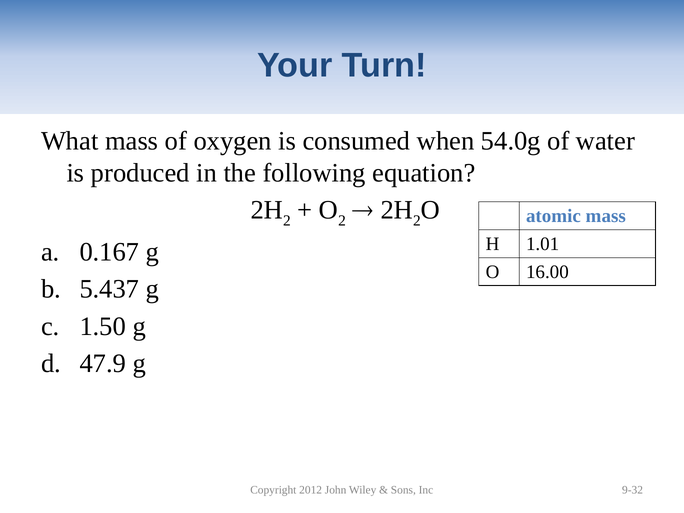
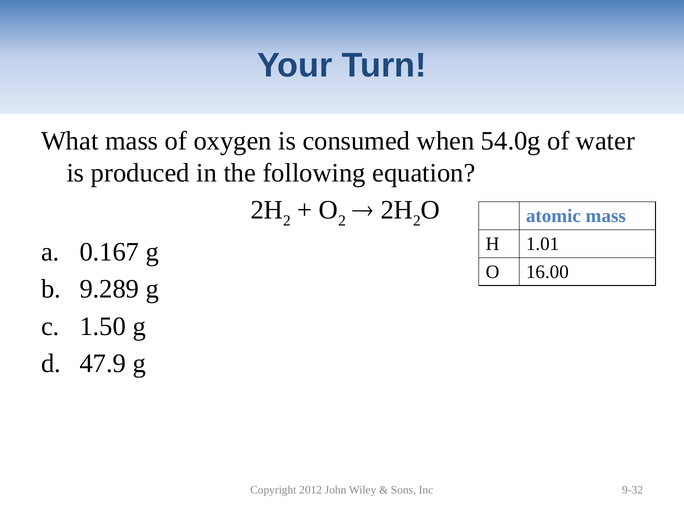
5.437: 5.437 -> 9.289 (109, 289)
